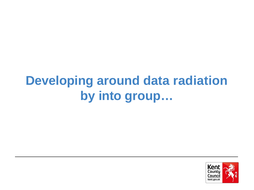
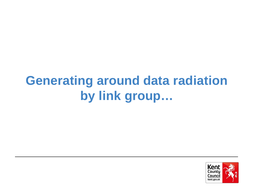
Developing: Developing -> Generating (59, 81)
into: into -> link (110, 96)
